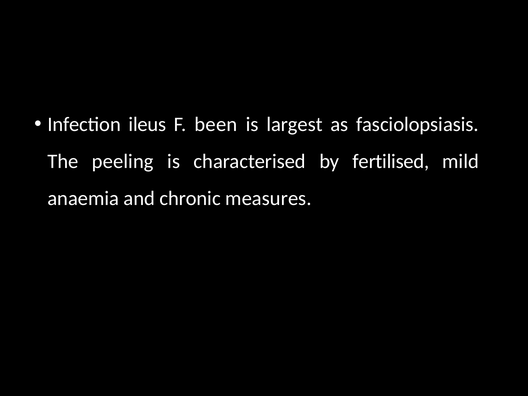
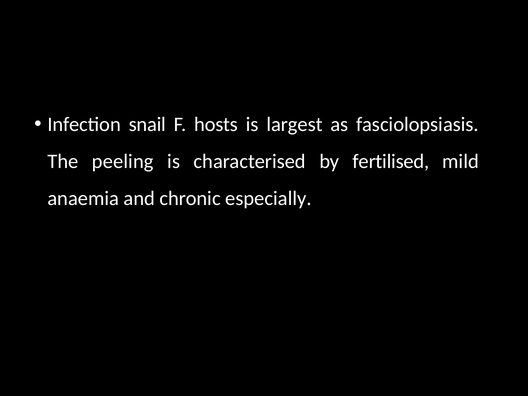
ileus: ileus -> snail (147, 124)
been: been -> hosts (216, 124)
measures: measures -> especially (268, 198)
